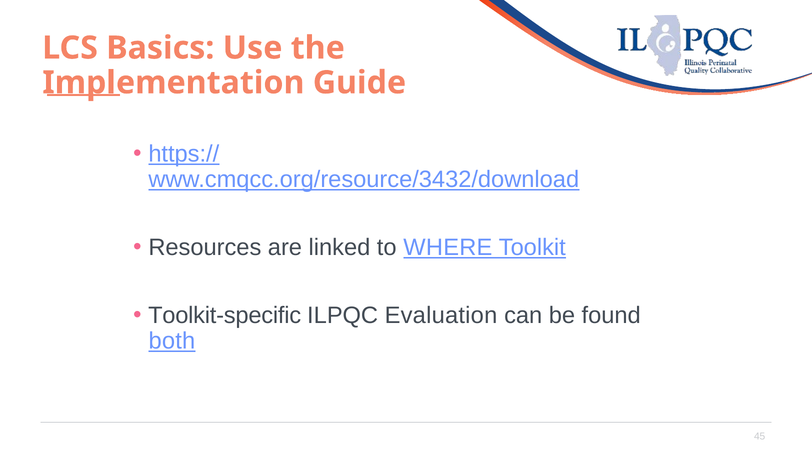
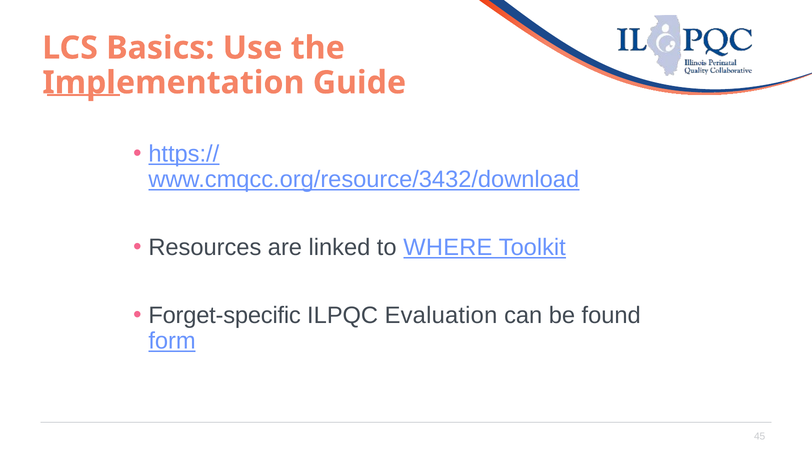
Toolkit-specific: Toolkit-specific -> Forget-specific (225, 315)
both: both -> form (172, 341)
